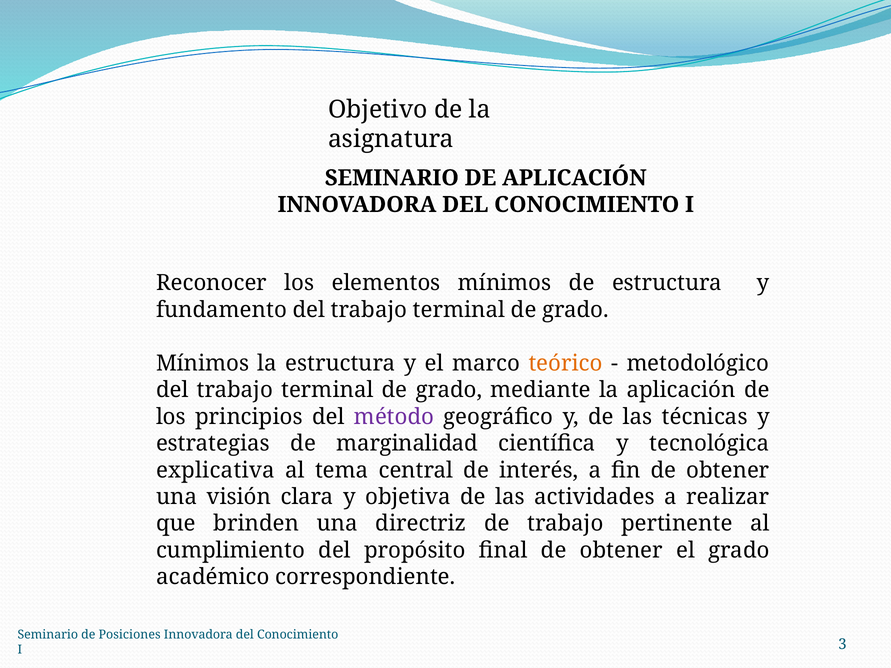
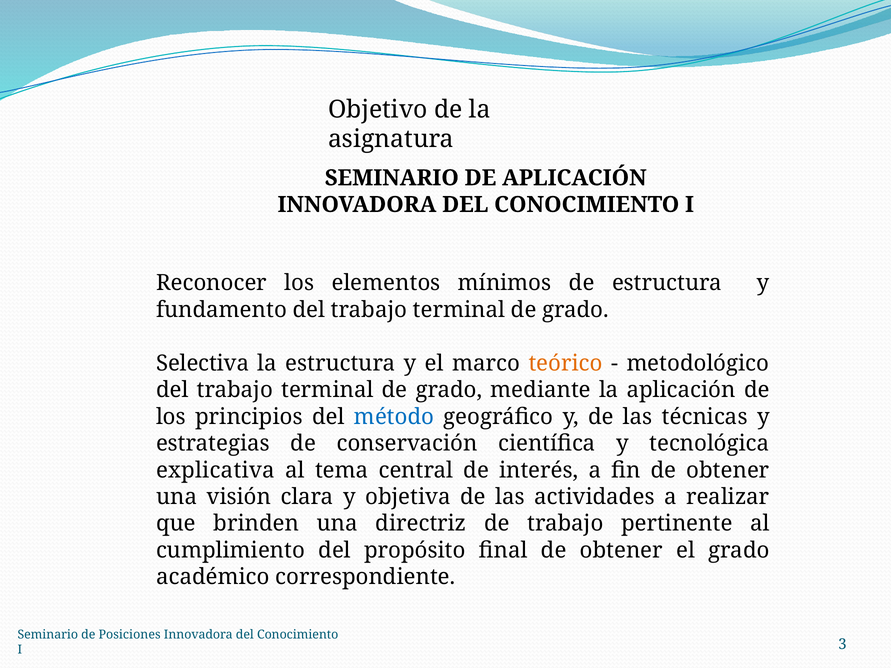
Mínimos: Mínimos -> Selectiva (203, 363)
método colour: purple -> blue (394, 417)
marginalidad: marginalidad -> conservación (407, 444)
